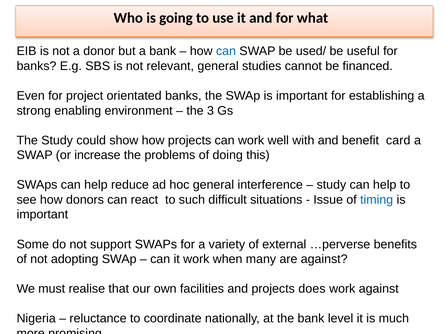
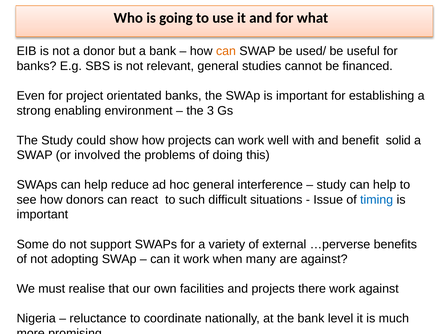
can colour: blue -> orange (226, 51)
card: card -> solid (398, 140)
increase: increase -> involved (97, 155)
does: does -> there (312, 289)
